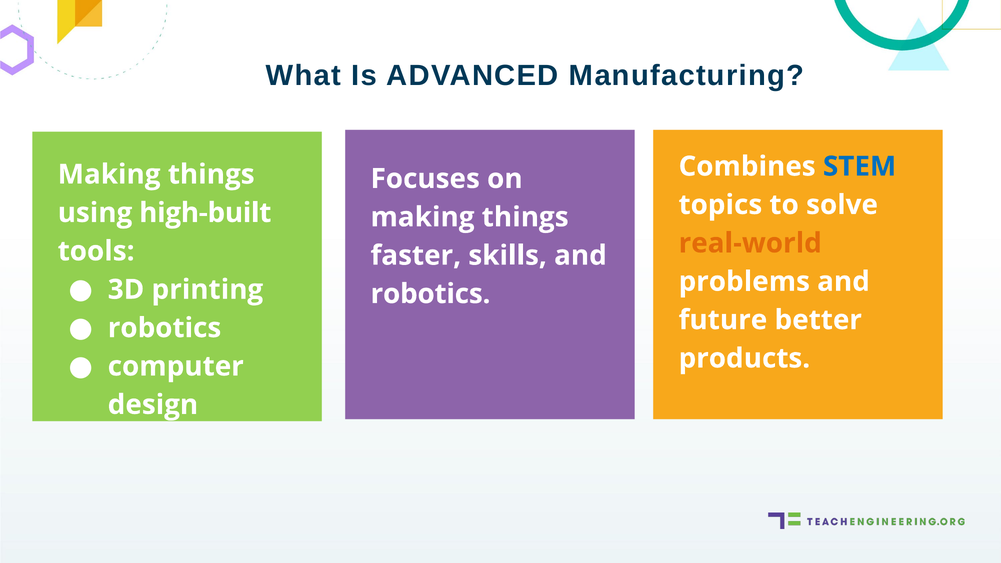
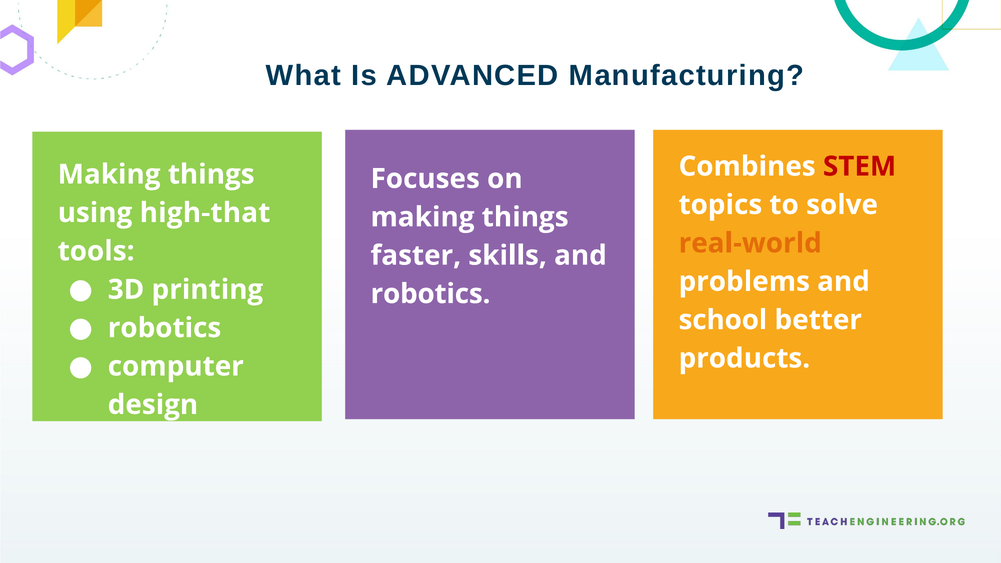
STEM colour: blue -> red (860, 166)
high-built: high-built -> high-that (205, 213)
future: future -> school (723, 320)
